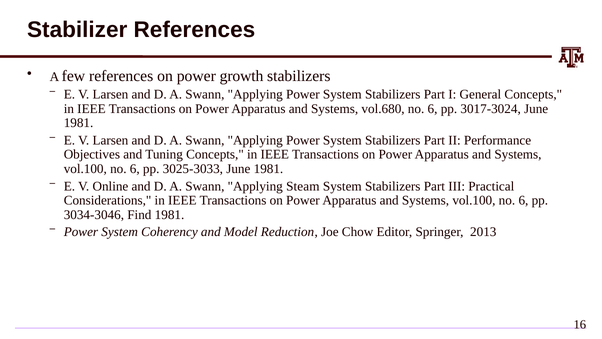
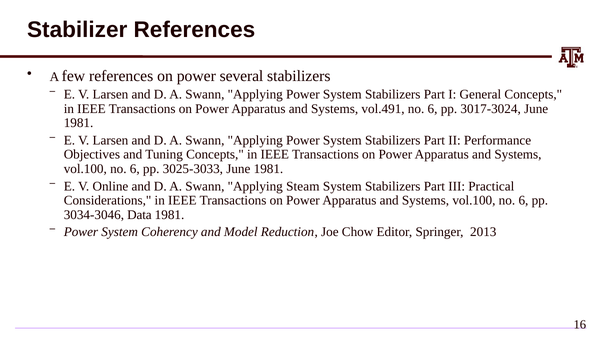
growth: growth -> several (242, 76)
vol.680: vol.680 -> vol.491 (383, 109)
Find: Find -> Data (139, 214)
